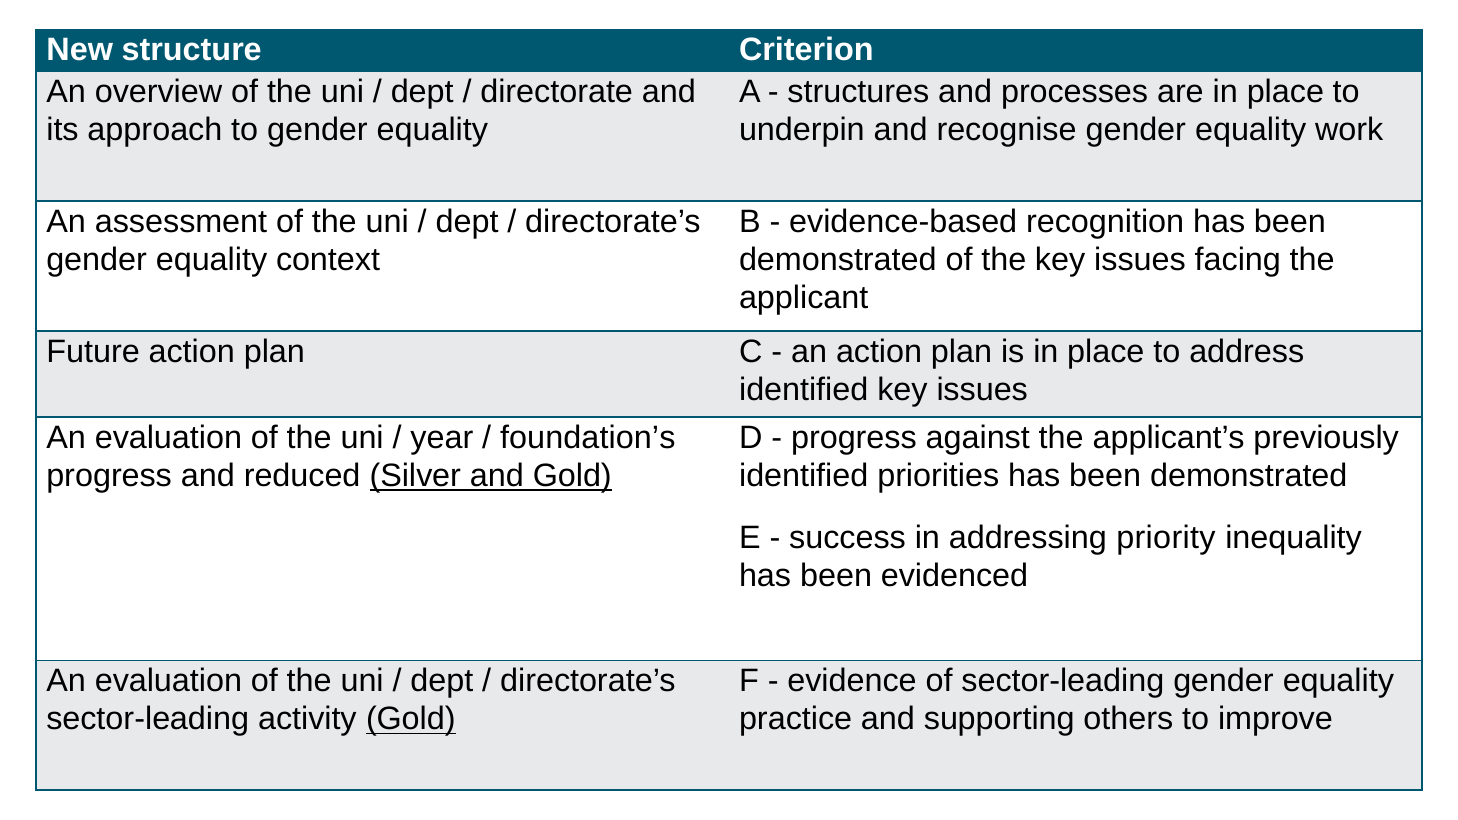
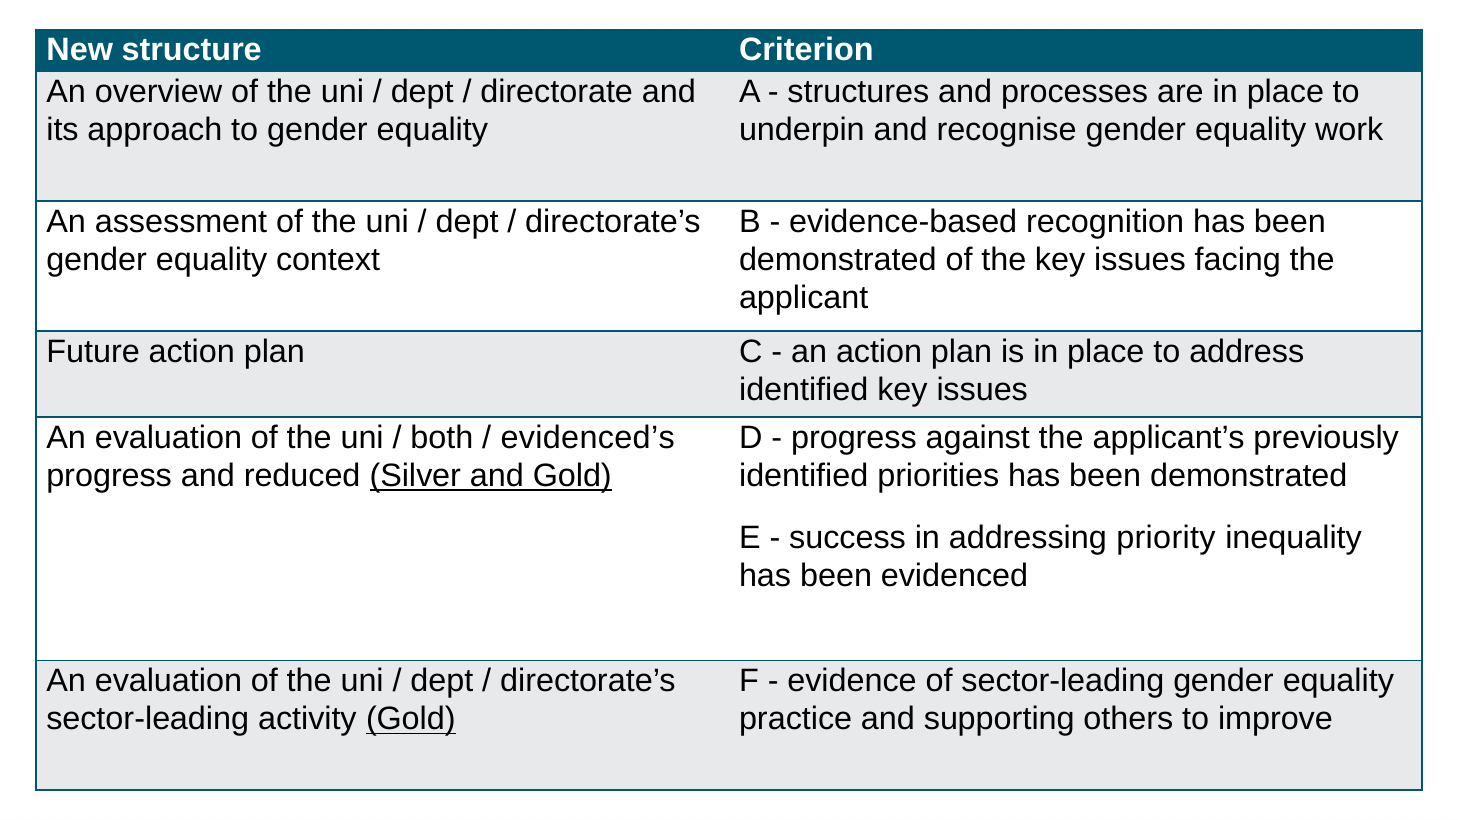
year: year -> both (442, 437)
foundation’s: foundation’s -> evidenced’s (588, 437)
